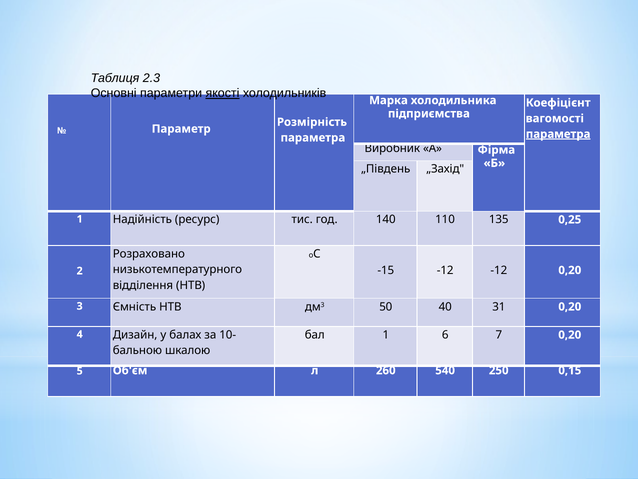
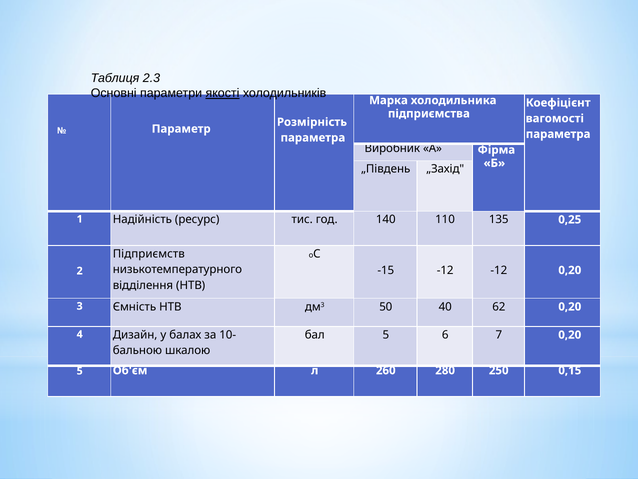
параметра underline: present -> none (558, 134)
Розраховано: Розраховано -> Підприємств (149, 254)
31: 31 -> 62 (499, 306)
бал 1: 1 -> 5 (386, 335)
540: 540 -> 280 (445, 370)
